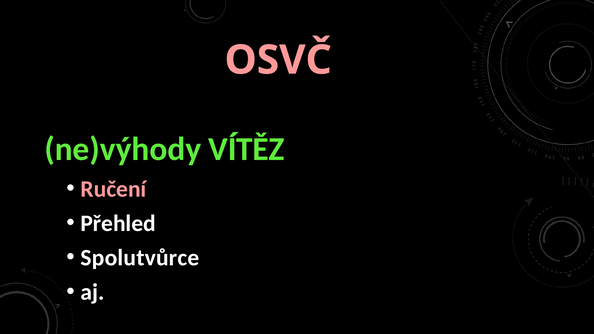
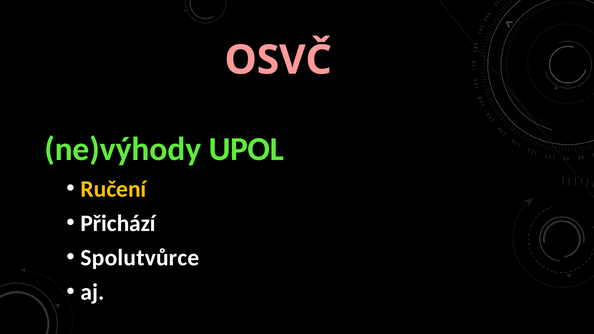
VÍTĚZ: VÍTĚZ -> UPOL (246, 149)
Ručení colour: pink -> yellow (113, 189)
Přehled: Přehled -> Přichází (118, 223)
